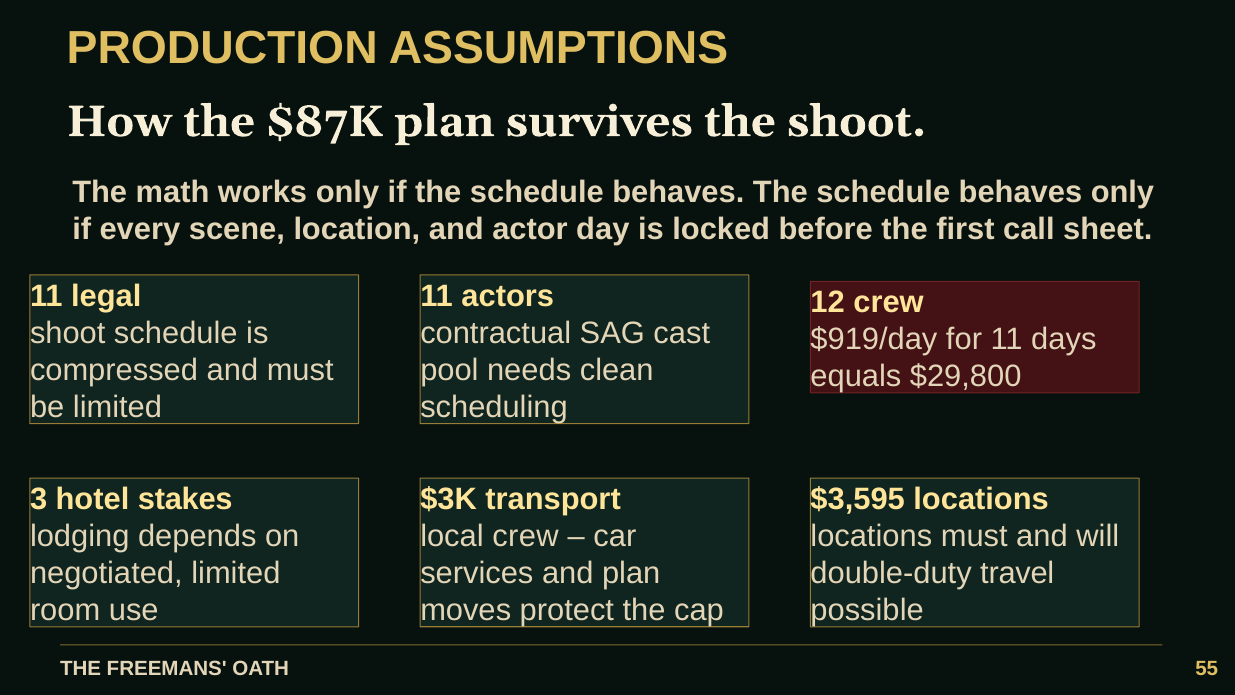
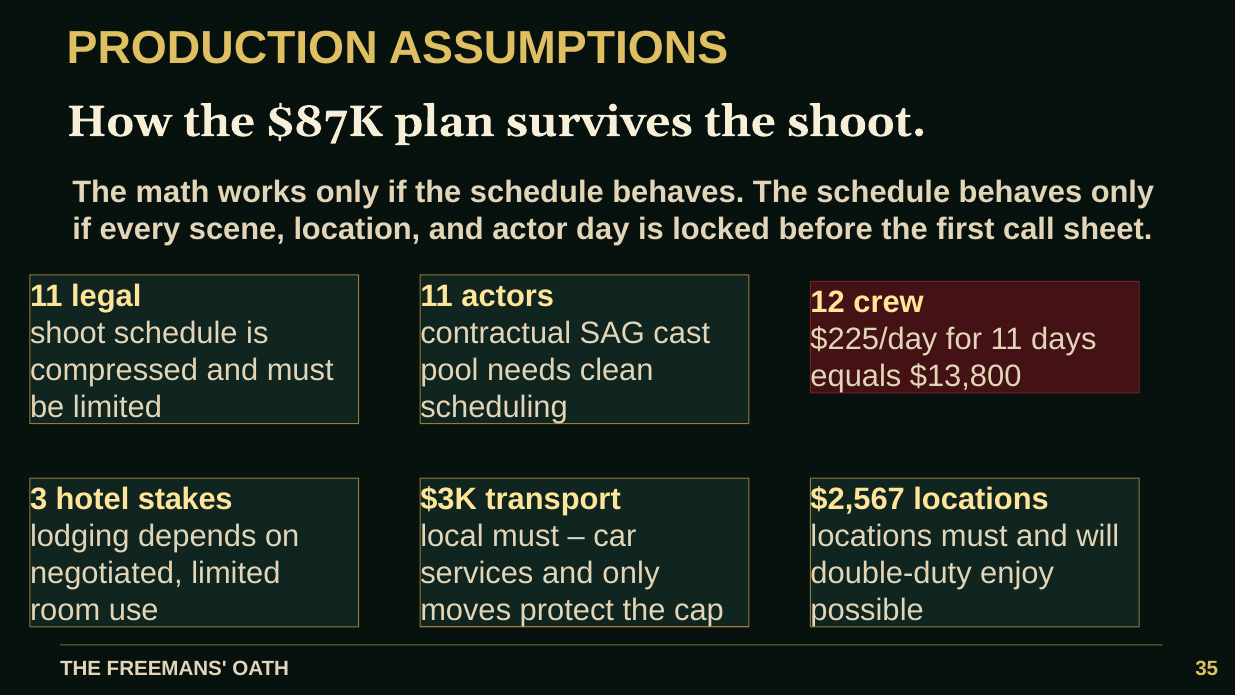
$919/day: $919/day -> $225/day (874, 339)
$29,800: $29,800 -> $13,800 (966, 376)
$3,595: $3,595 -> $2,567 (858, 499)
local crew: crew -> must (526, 536)
and plan: plan -> only (631, 573)
travel: travel -> enjoy (1017, 573)
55: 55 -> 35 (1207, 668)
